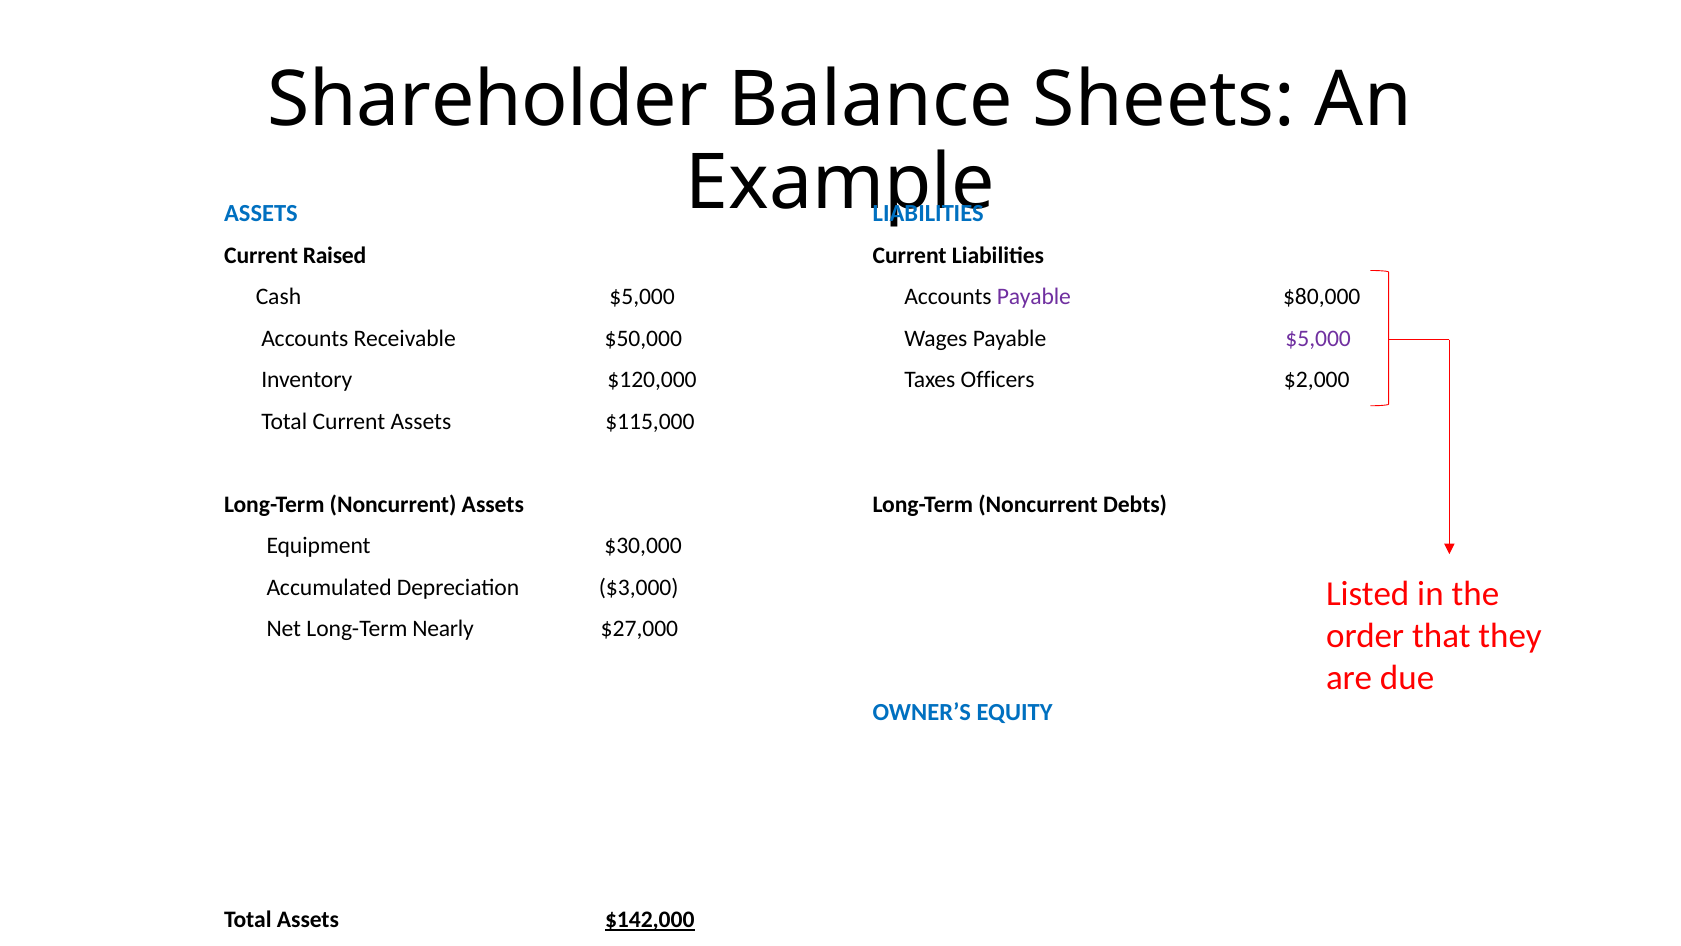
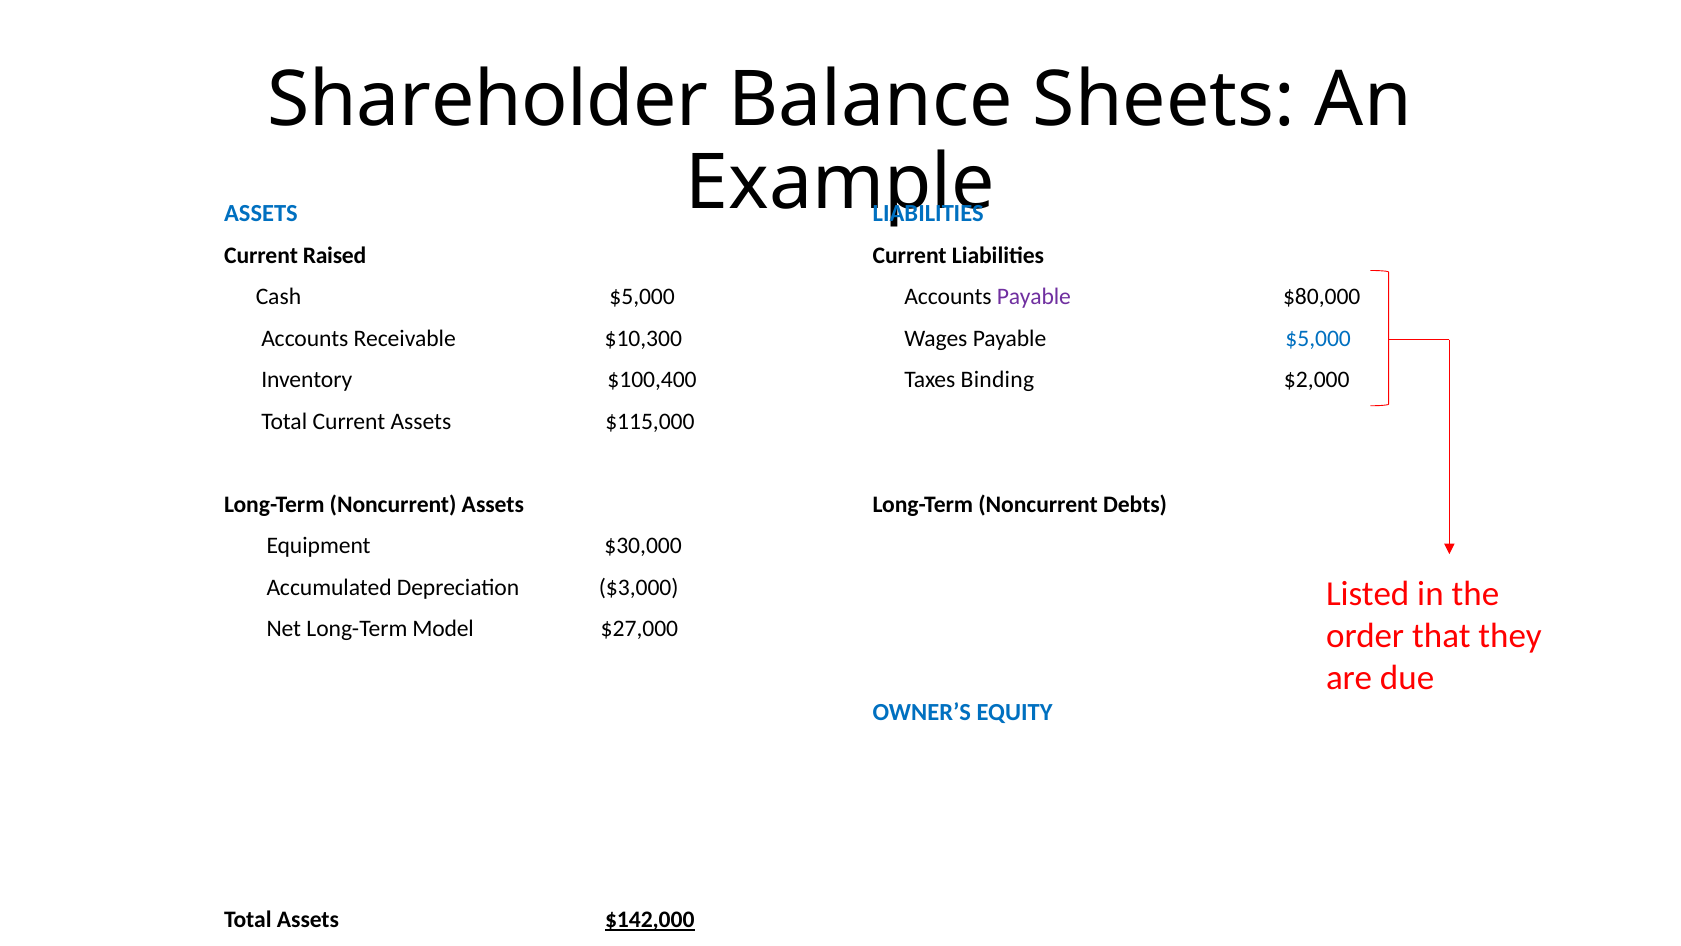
$50,000: $50,000 -> $10,300 (643, 338)
$5,000 colour: purple -> blue (1318, 338)
$120,000: $120,000 -> $100,400 (652, 380)
Officers: Officers -> Binding (997, 380)
Nearly: Nearly -> Model (443, 628)
